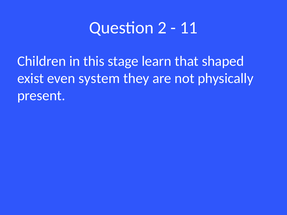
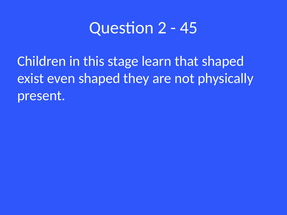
11: 11 -> 45 (189, 28)
even system: system -> shaped (99, 78)
